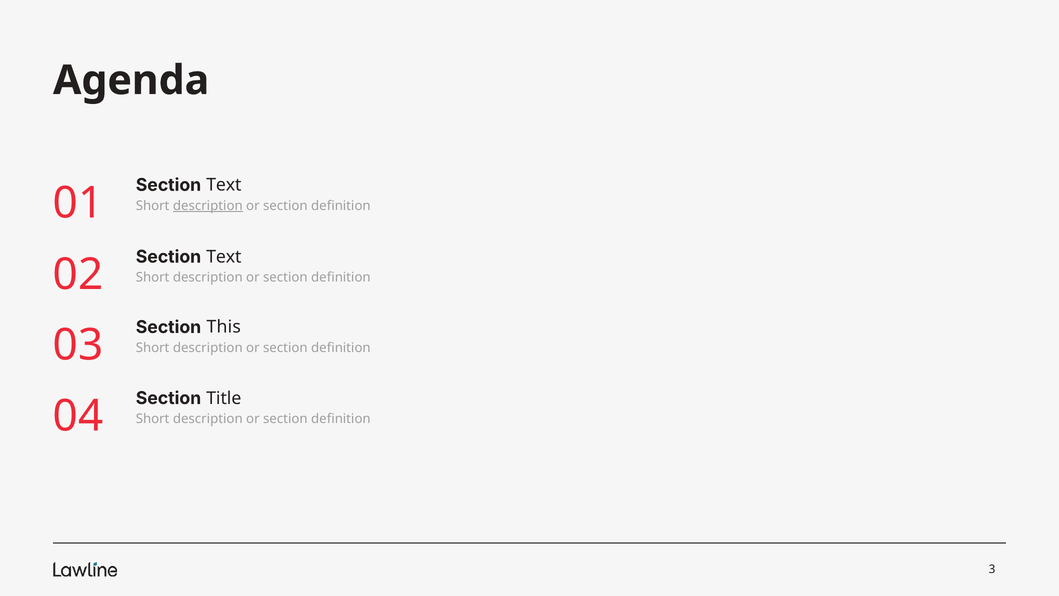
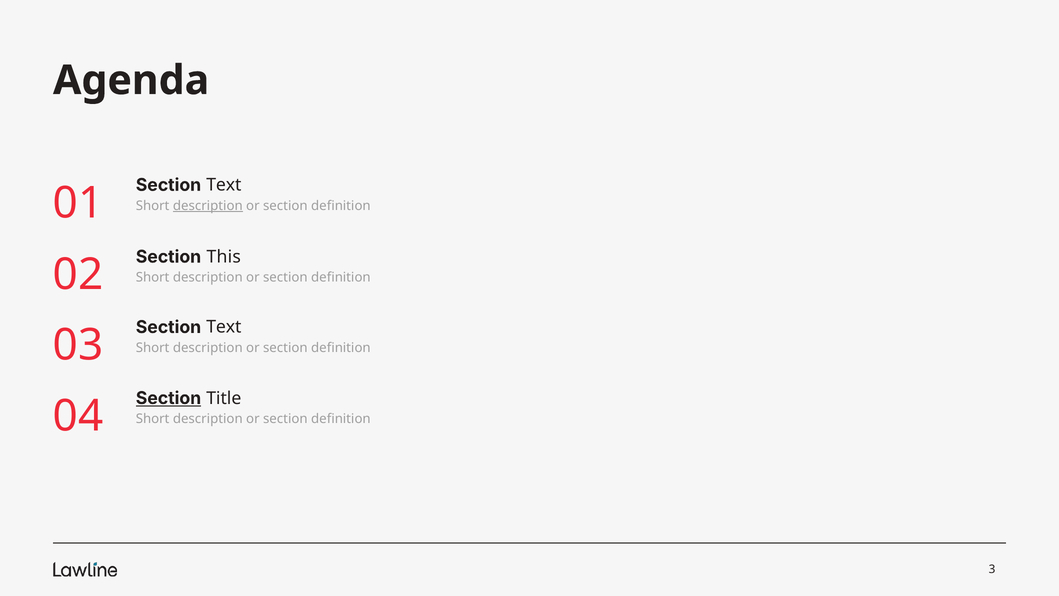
Text: Text -> This (224, 257)
This: This -> Text (224, 327)
Section underline: none -> present (168, 398)
